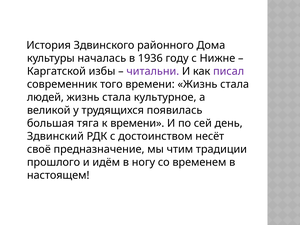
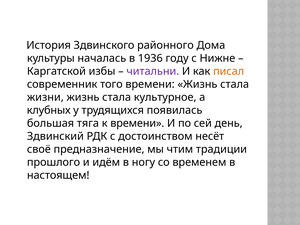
писал colour: purple -> orange (229, 71)
людей: людей -> жизни (45, 97)
великой: великой -> клубных (49, 110)
